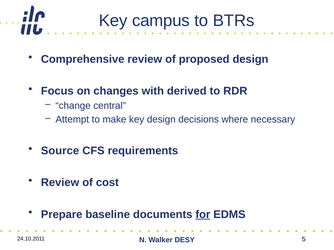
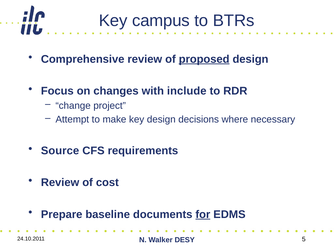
proposed underline: none -> present (204, 59)
derived: derived -> include (187, 91)
central: central -> project (110, 106)
